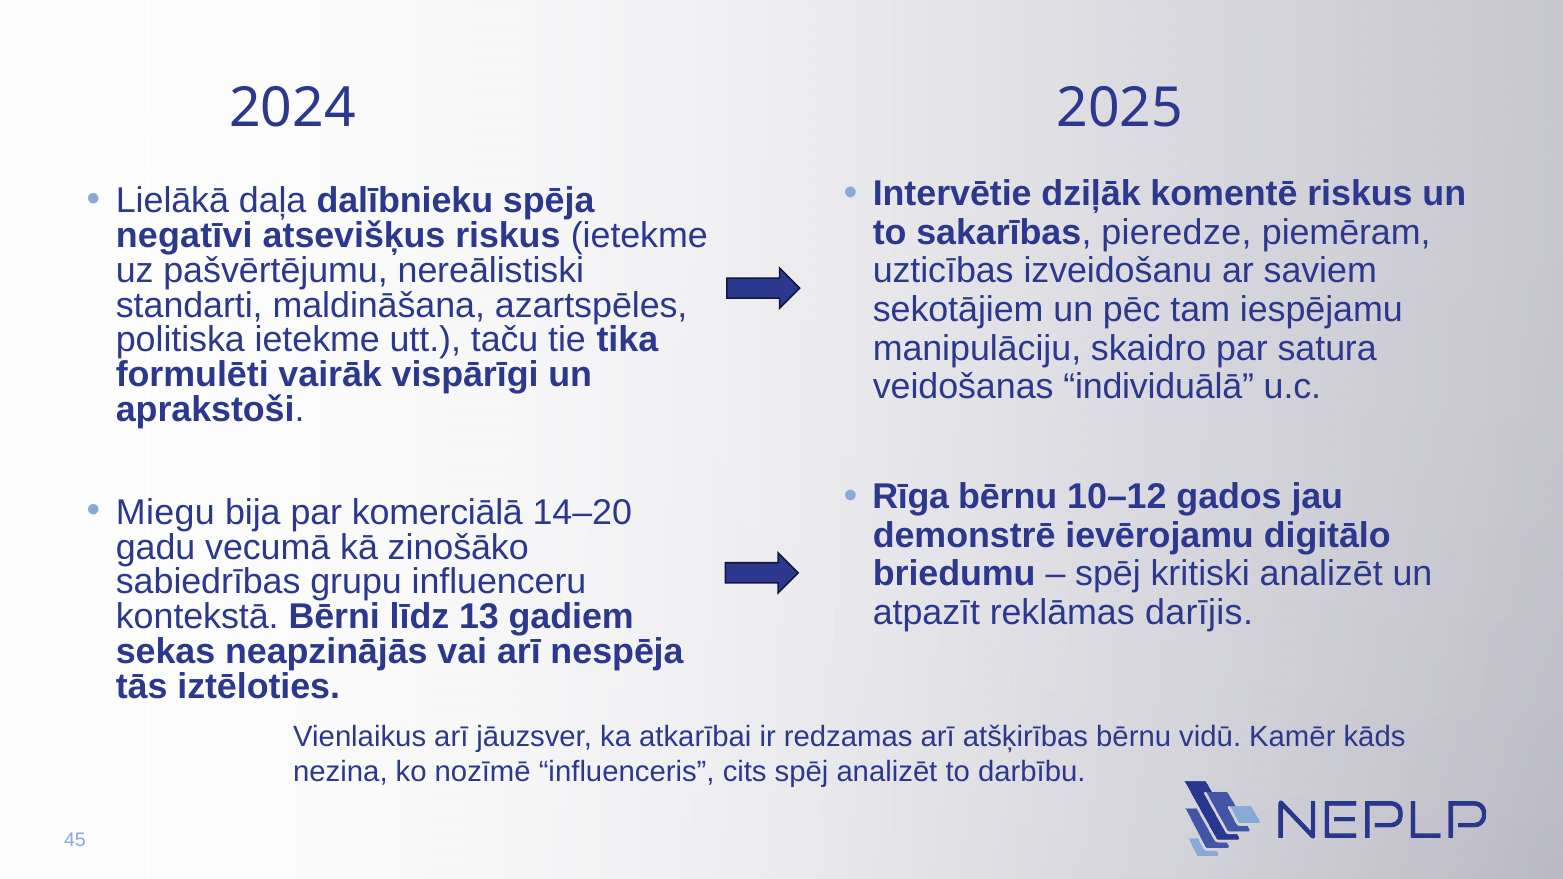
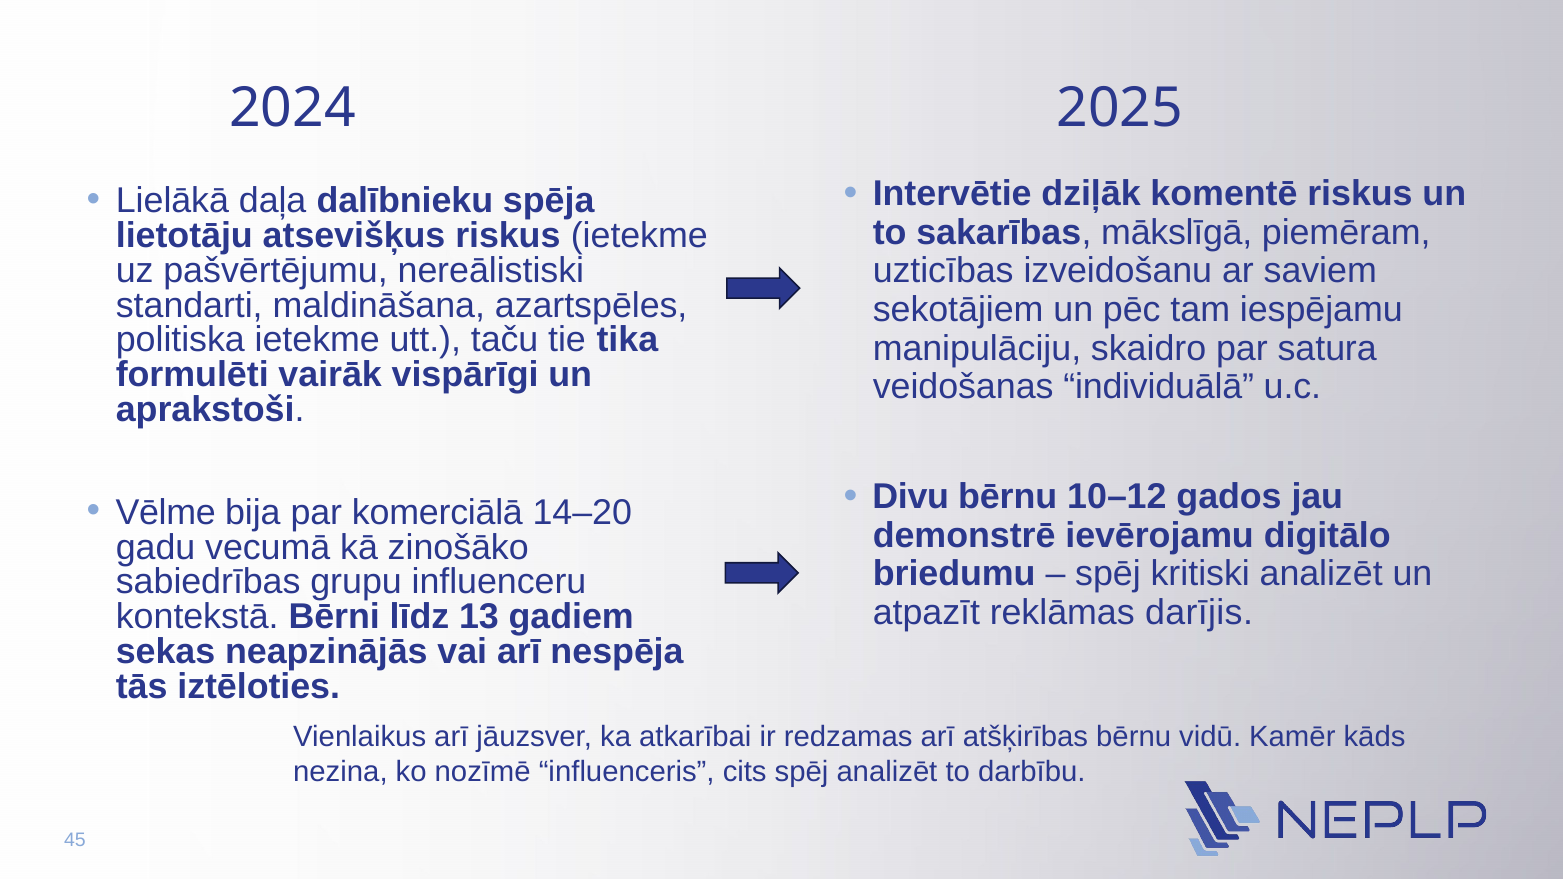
pieredze: pieredze -> mākslīgā (1177, 233)
negatīvi: negatīvi -> lietotāju (184, 236)
Rīga: Rīga -> Divu (911, 497)
Miegu: Miegu -> Vēlme (166, 513)
